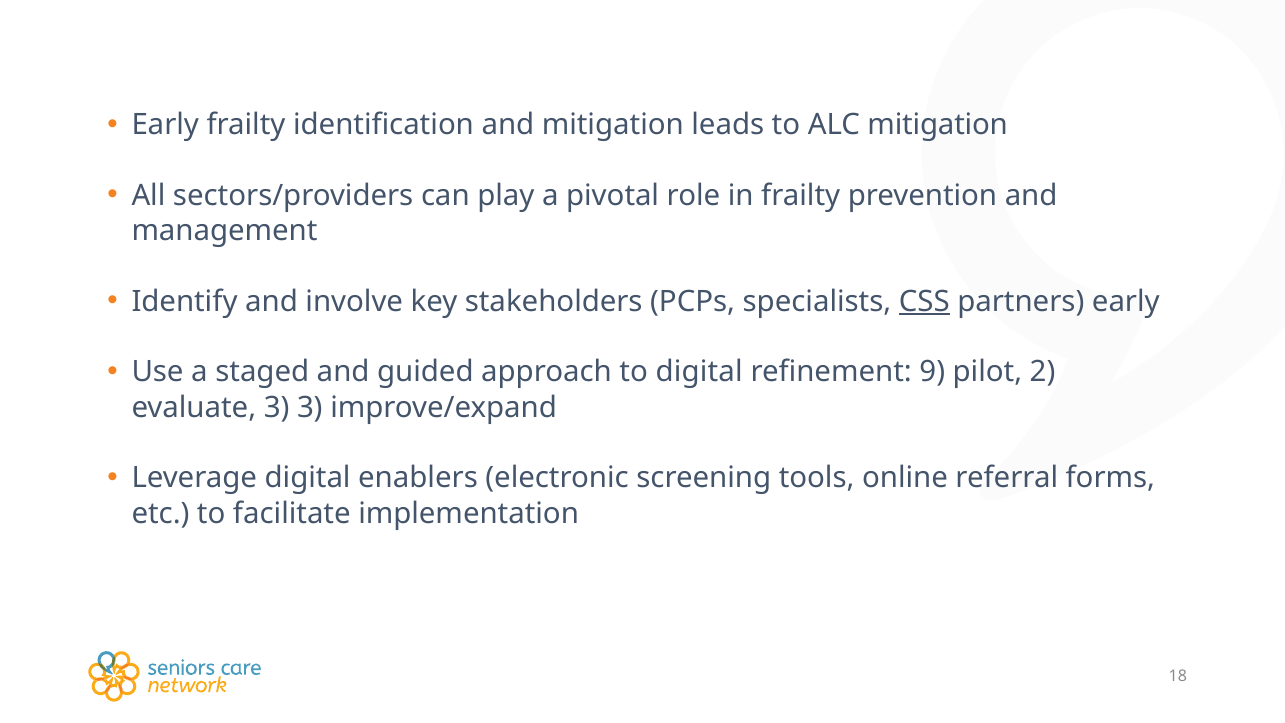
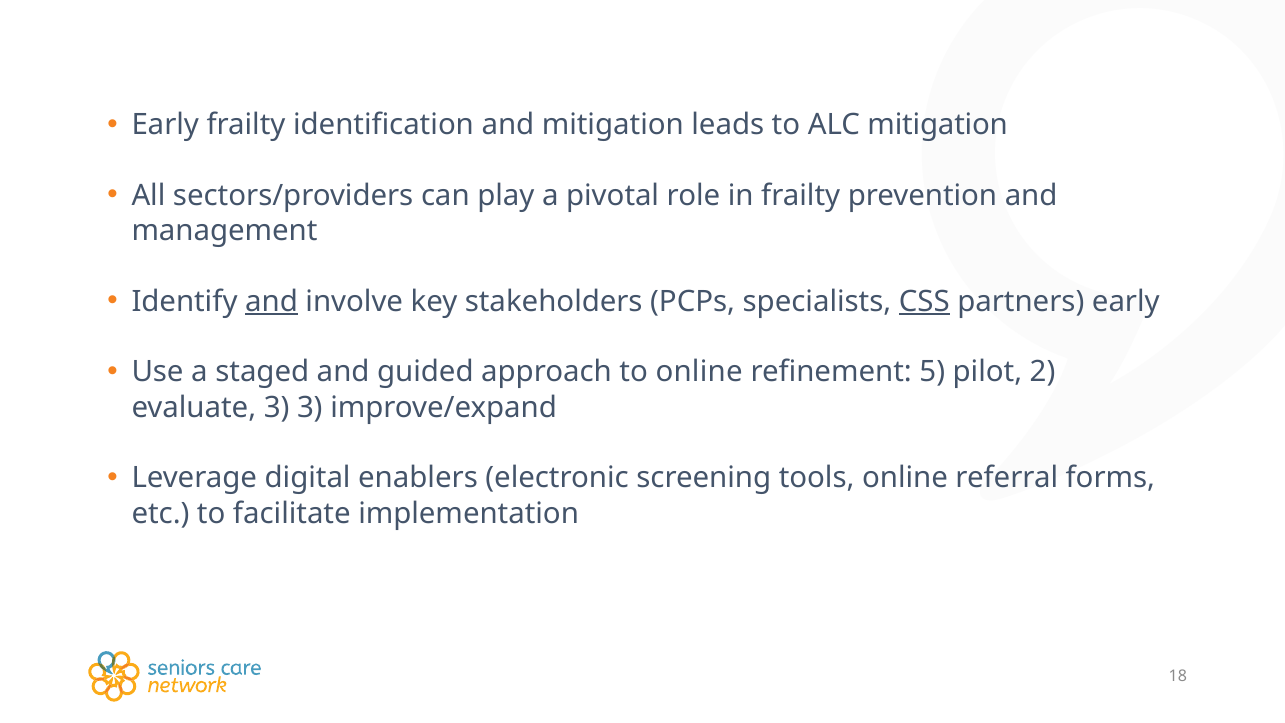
and underline: none -> present (272, 301)
to digital: digital -> online (699, 372)
9: 9 -> 5 (932, 372)
